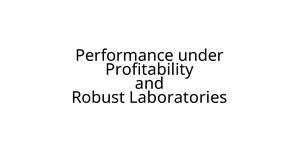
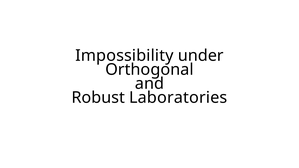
Performance: Performance -> Impossibility (124, 56)
Profitability: Profitability -> Orthogonal (149, 70)
